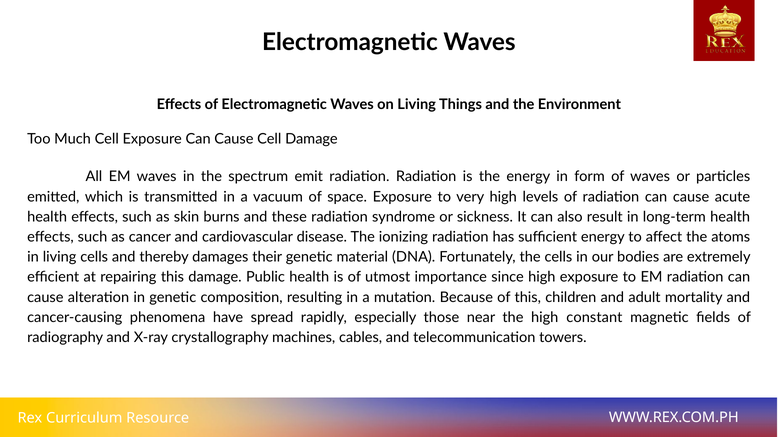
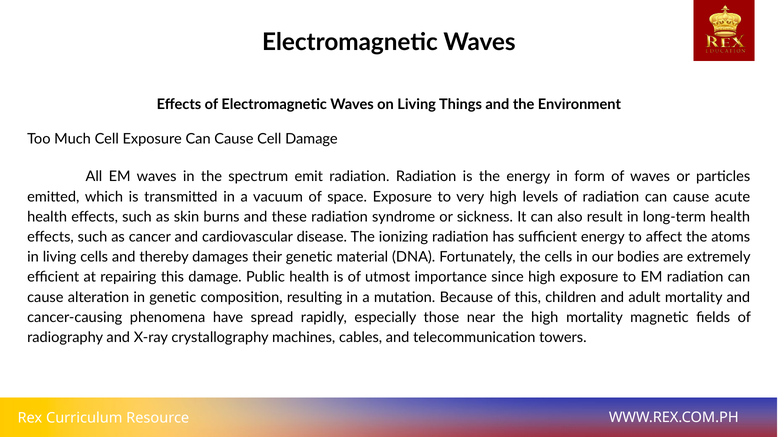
high constant: constant -> mortality (595, 318)
